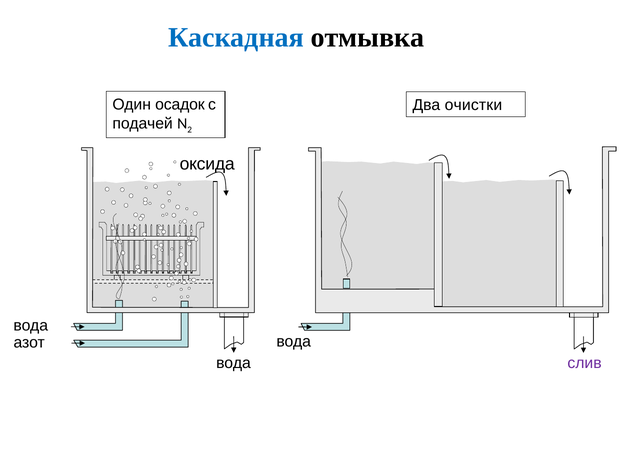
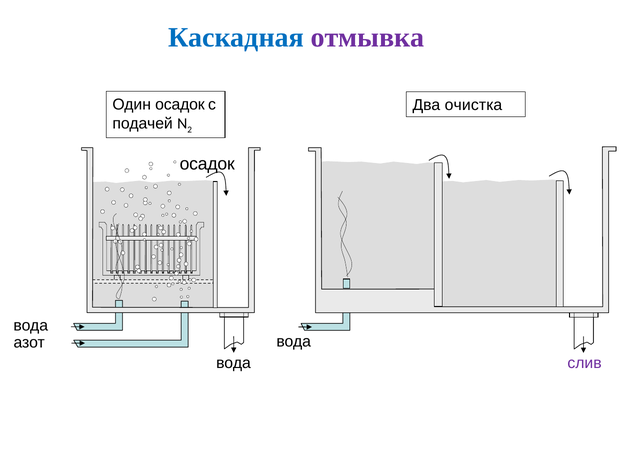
отмывка colour: black -> purple (368, 37)
очистки: очистки -> очистка (473, 105)
оксида: оксида -> осадок (207, 164)
